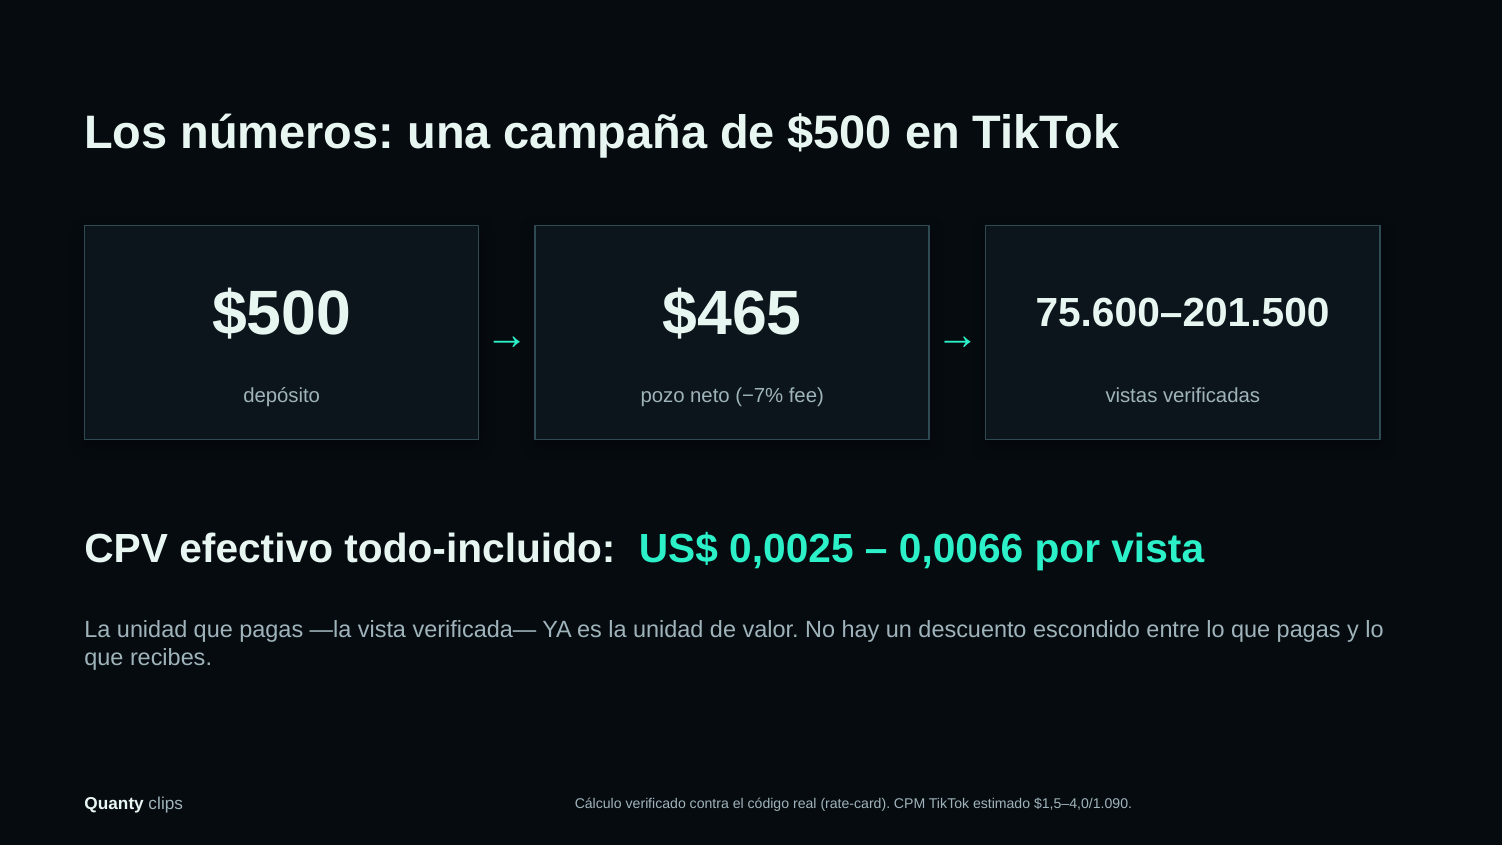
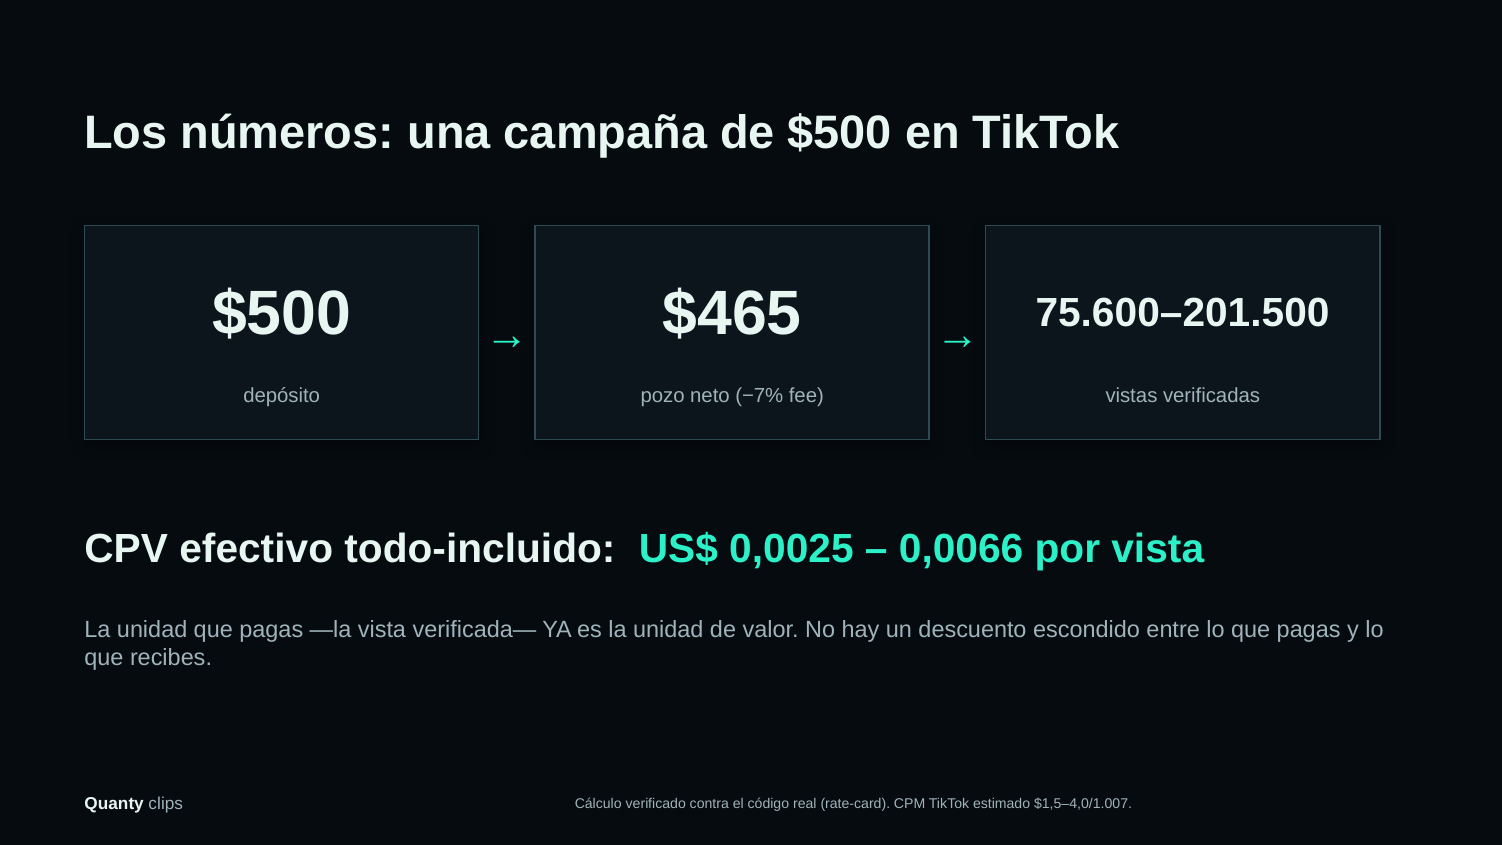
$1,5–4,0/1.090: $1,5–4,0/1.090 -> $1,5–4,0/1.007 (1083, 804)
